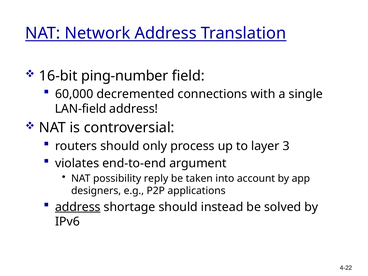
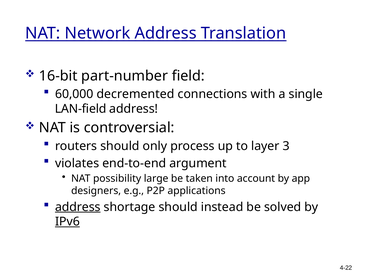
ping-number: ping-number -> part-number (125, 76)
reply: reply -> large (156, 179)
IPv6 underline: none -> present (67, 222)
